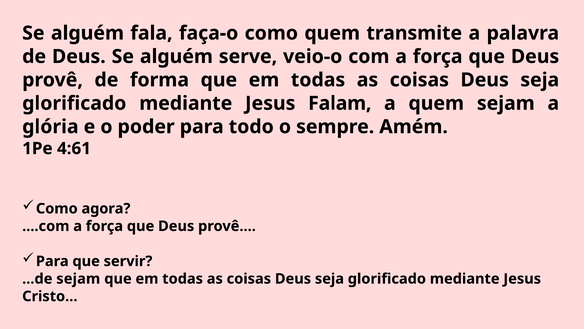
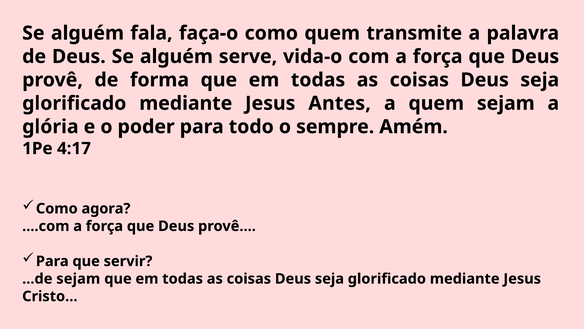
veio-o: veio-o -> vida-o (313, 56)
Falam: Falam -> Antes (340, 103)
4:61: 4:61 -> 4:17 (74, 148)
